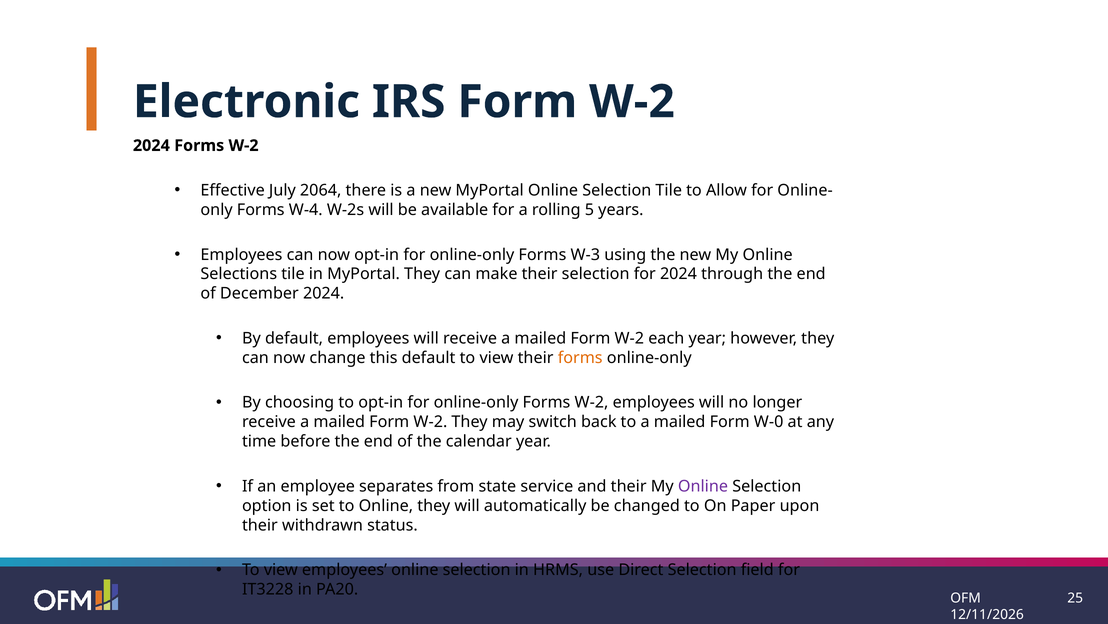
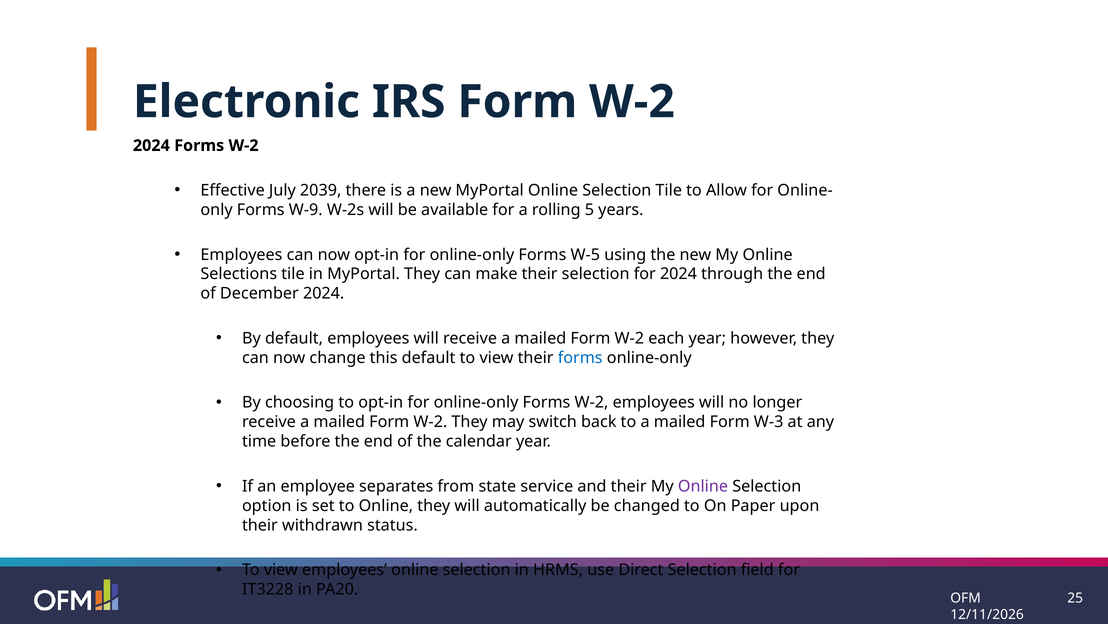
2064: 2064 -> 2039 (321, 190)
W-4: W-4 -> W-9 (306, 210)
W-3: W-3 -> W-5 (585, 254)
forms colour: orange -> blue (580, 357)
W-0: W-0 -> W-3 (769, 422)
